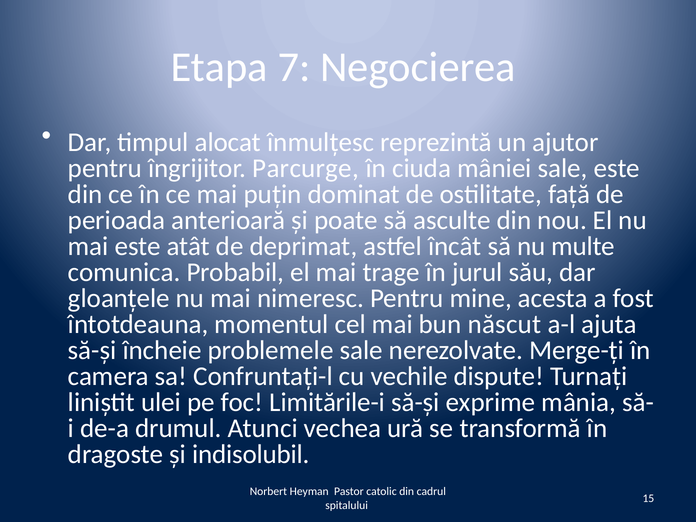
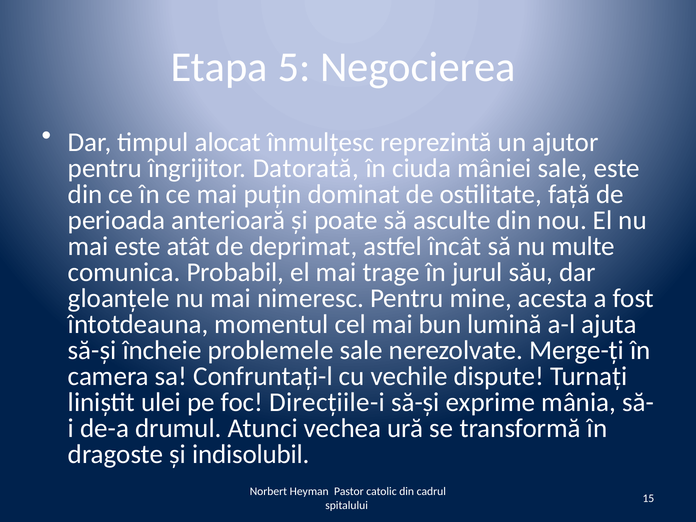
7: 7 -> 5 (294, 67)
Parcurge: Parcurge -> Datorată (306, 168)
născut: născut -> lumină (505, 324)
Limitările-i: Limitările-i -> Direcțiile-i (327, 402)
